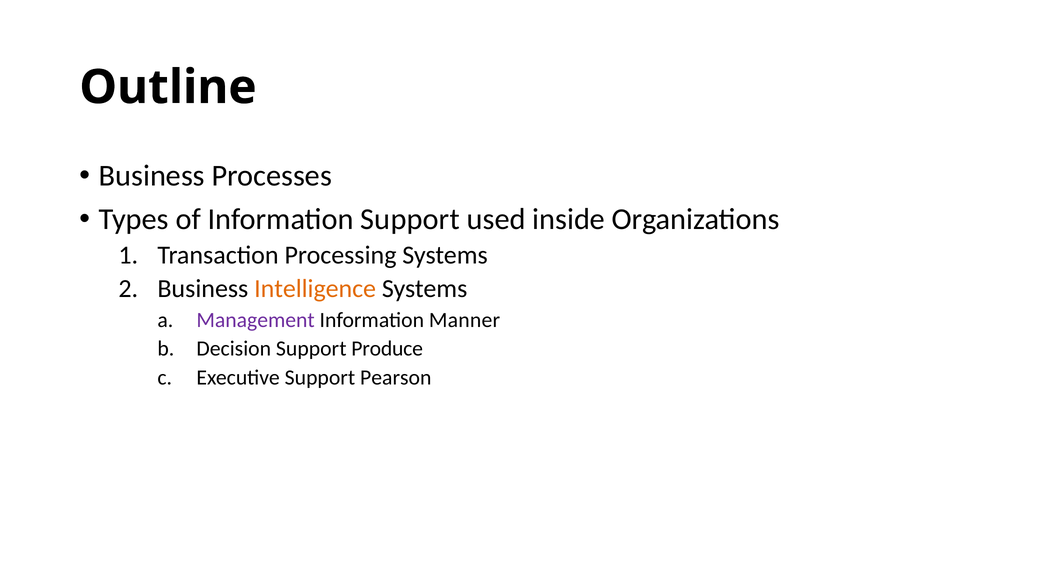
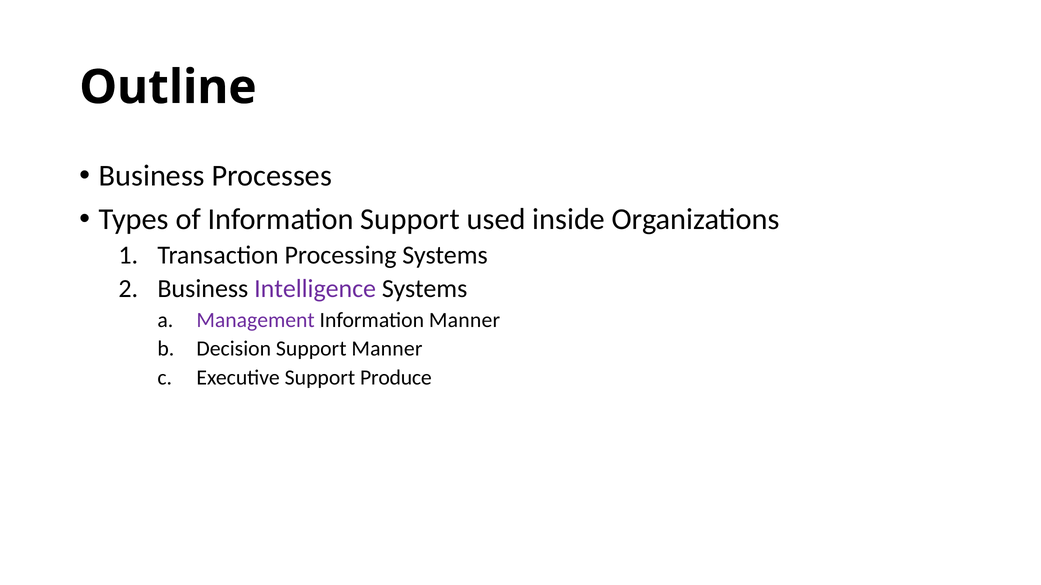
Intelligence colour: orange -> purple (315, 289)
Support Produce: Produce -> Manner (387, 349)
Pearson: Pearson -> Produce (396, 378)
